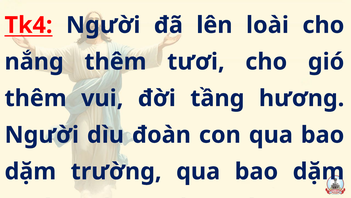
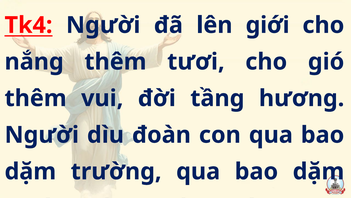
loài: loài -> giới (268, 25)
